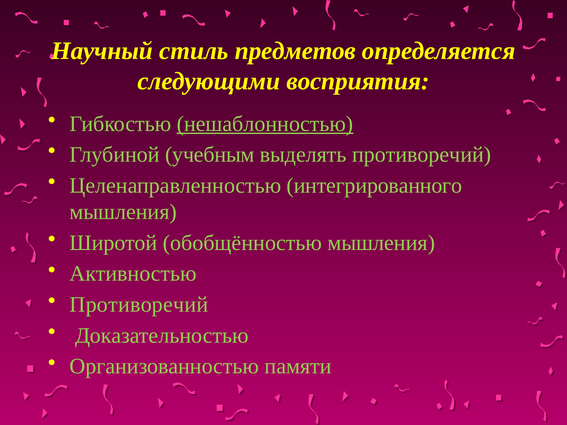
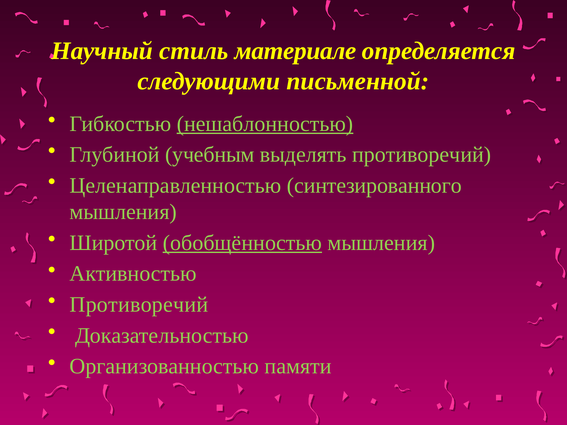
предметов: предметов -> материале (295, 51)
восприятия: восприятия -> письменной (358, 81)
интегрированного: интегрированного -> синтезированного (374, 186)
обобщённостью underline: none -> present (242, 243)
